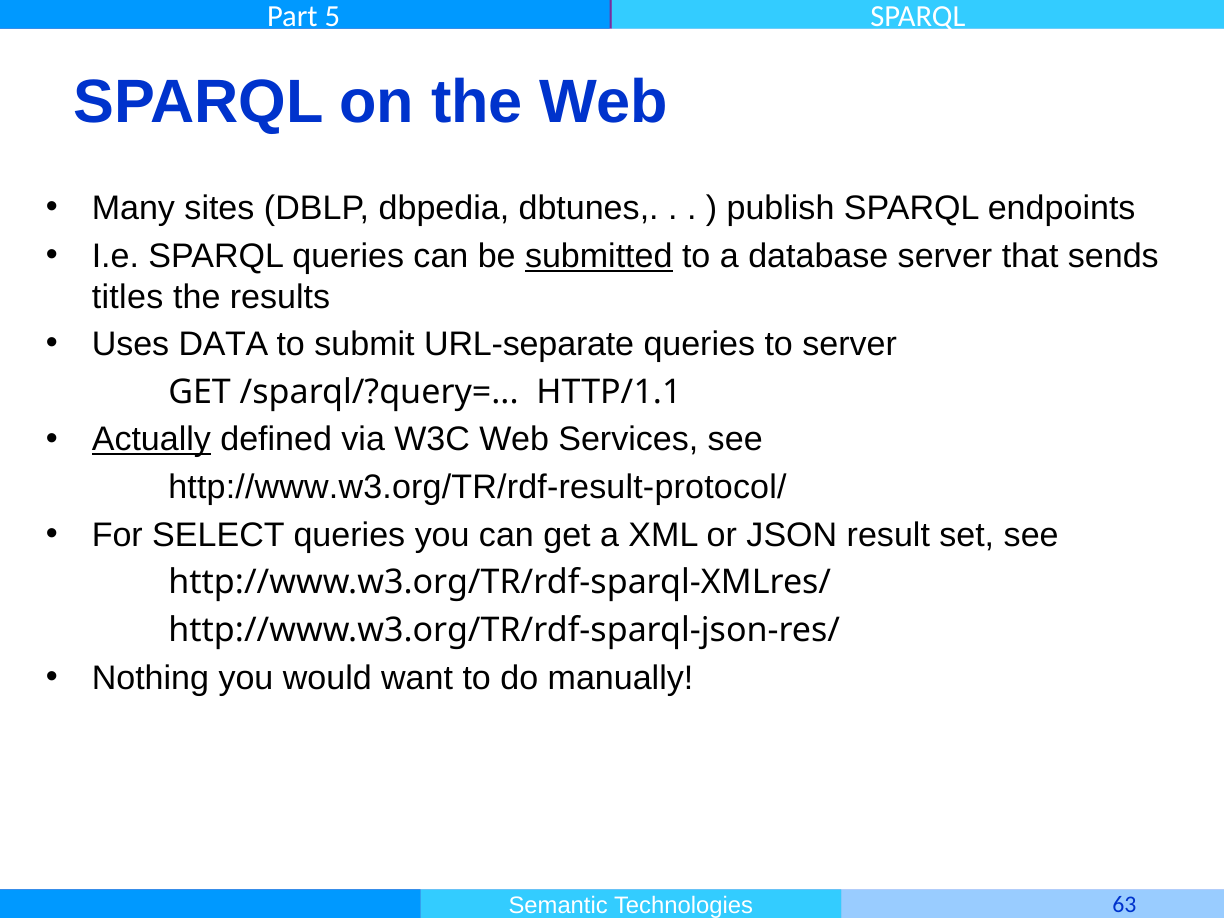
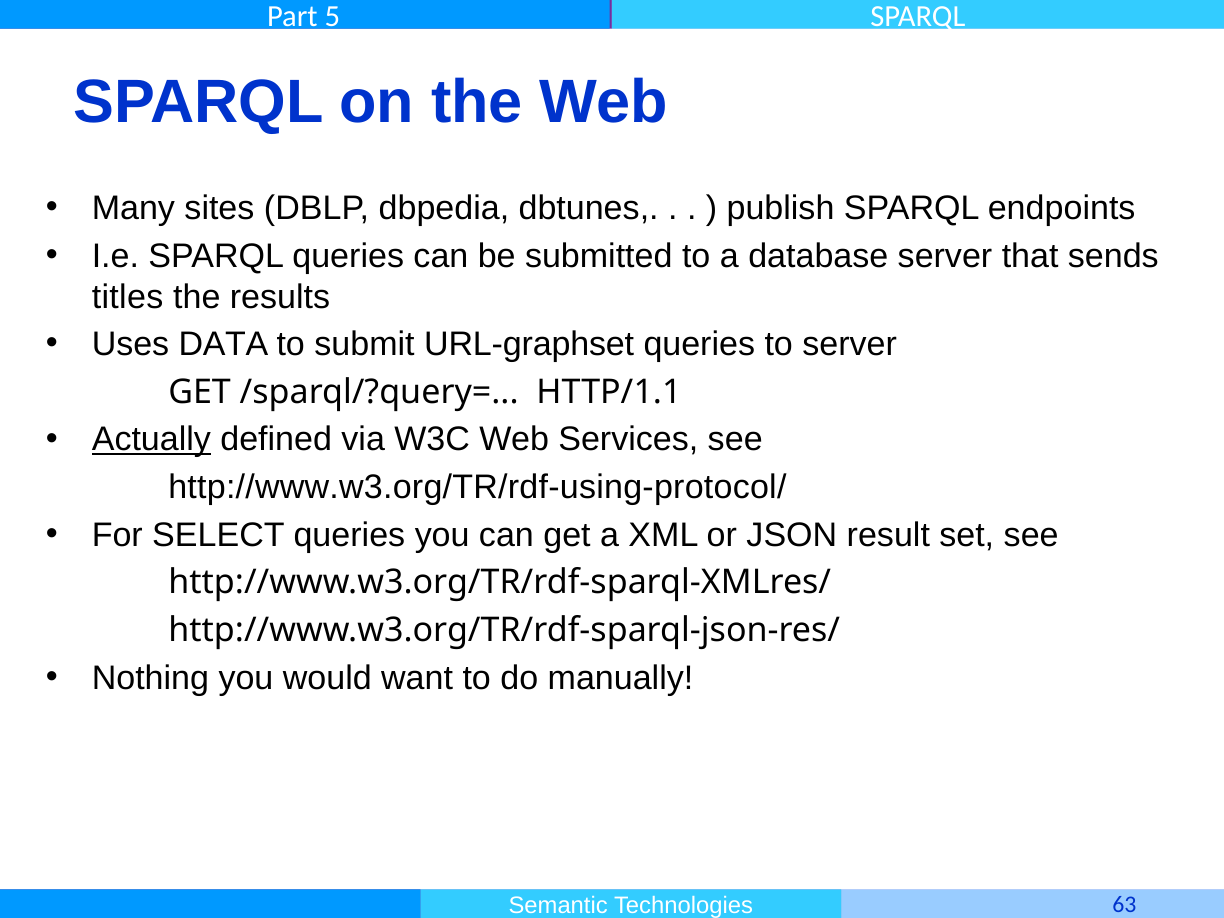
submitted underline: present -> none (599, 256)
URL-separate: URL-separate -> URL-graphset (529, 345)
http://www.w3.org/TR/rdf-result-protocol/: http://www.w3.org/TR/rdf-result-protocol/ -> http://www.w3.org/TR/rdf-using-protocol/ (477, 487)
